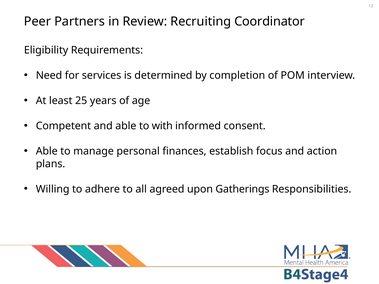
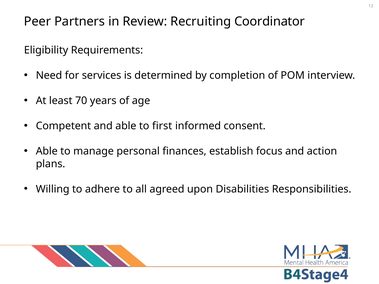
25: 25 -> 70 (81, 101)
with: with -> first (162, 126)
Gatherings: Gatherings -> Disabilities (242, 189)
